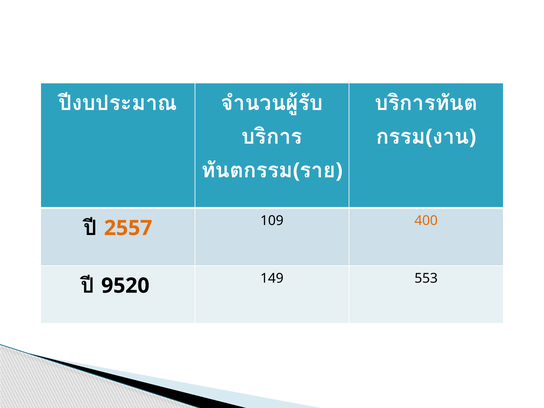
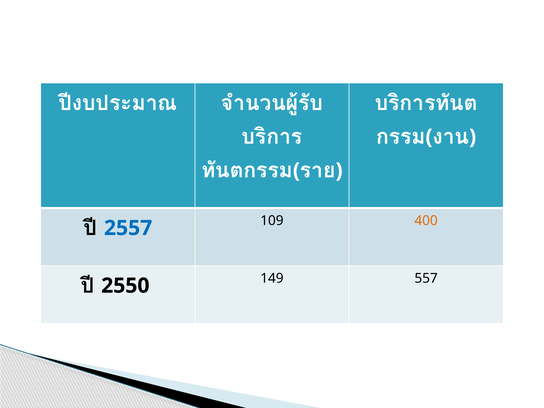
2557 colour: orange -> blue (128, 228)
553: 553 -> 557 (426, 278)
9520: 9520 -> 2550 (125, 286)
